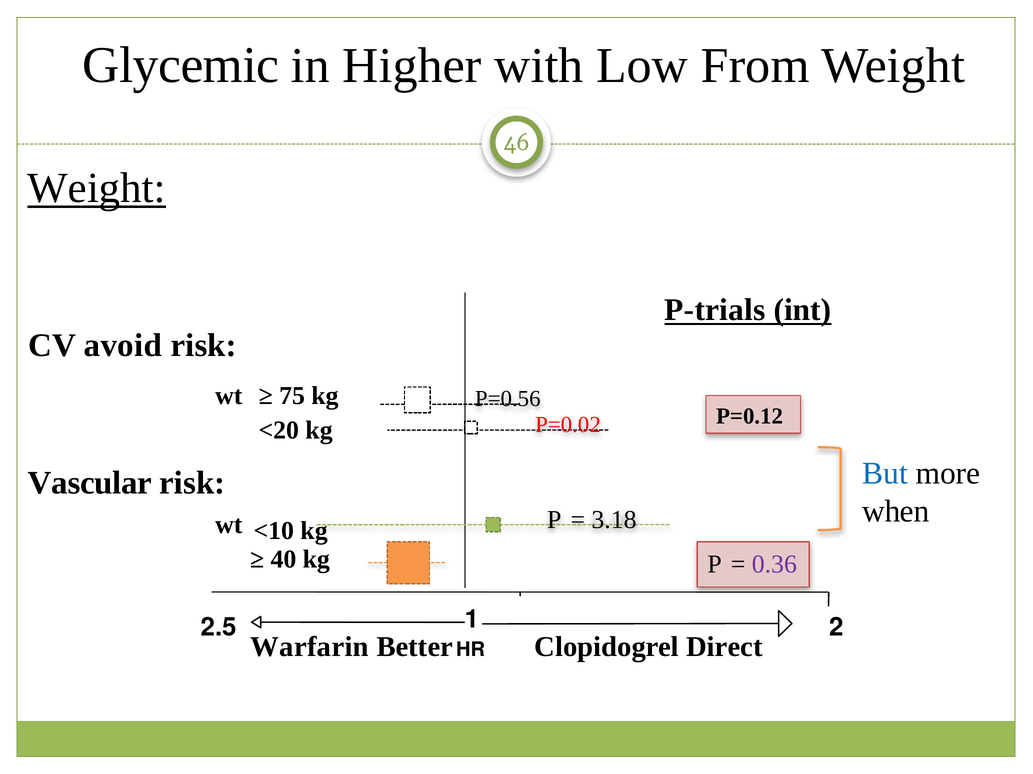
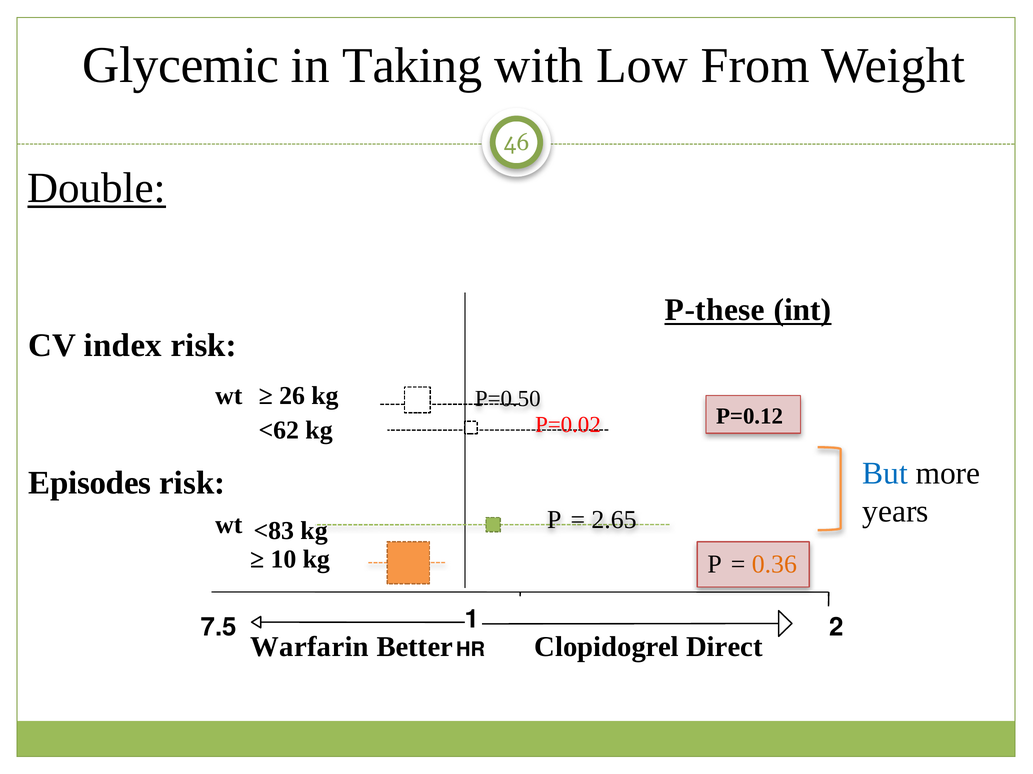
Higher: Higher -> Taking (412, 66)
Weight: Weight -> Double (97, 188)
P-trials: P-trials -> P-these (715, 310)
avoid: avoid -> index (123, 346)
75: 75 -> 26 (292, 396)
P=0.56: P=0.56 -> P=0.50 (508, 399)
<20: <20 -> <62 (279, 430)
Vascular: Vascular -> Episodes (90, 483)
when: when -> years (896, 512)
3.18: 3.18 -> 2.65 (614, 520)
<10: <10 -> <83 (274, 531)
40: 40 -> 10 (283, 560)
0.36 colour: purple -> orange (774, 565)
2.5: 2.5 -> 7.5 (219, 628)
